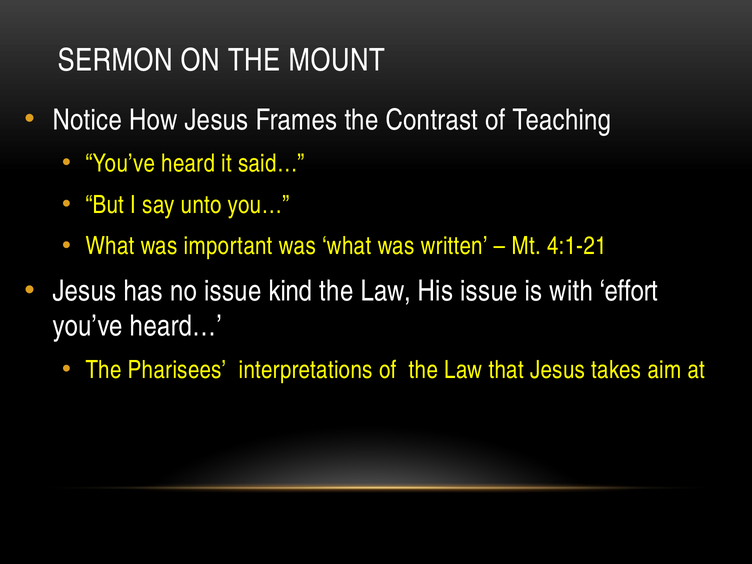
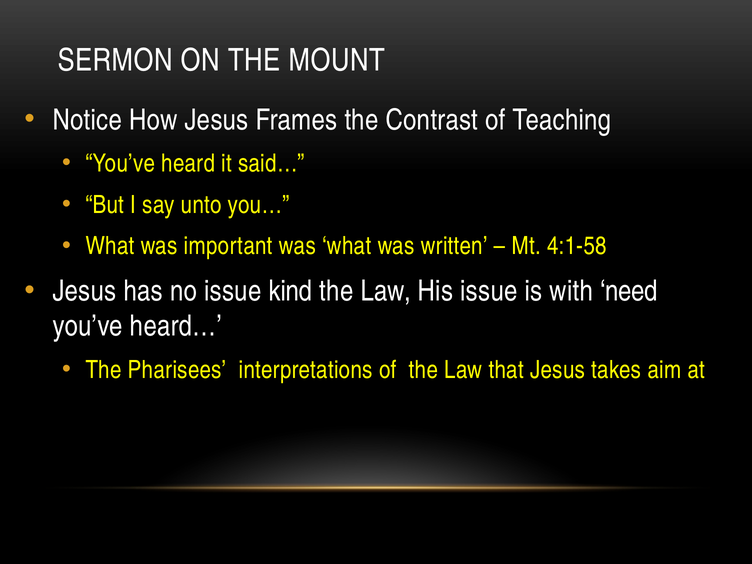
4:1-21: 4:1-21 -> 4:1-58 (577, 246)
effort: effort -> need (629, 291)
